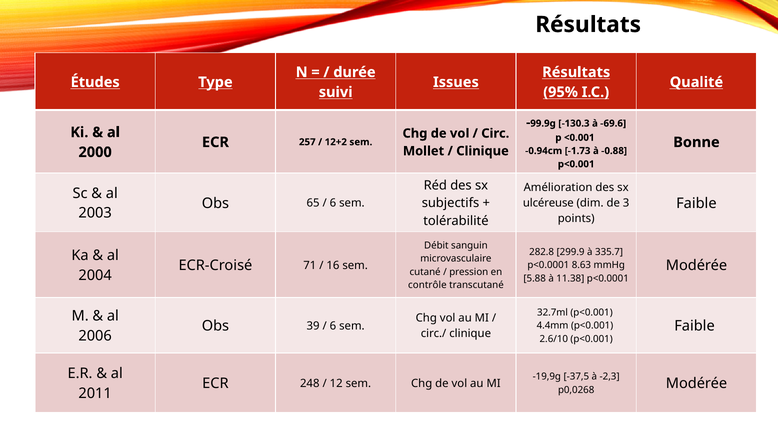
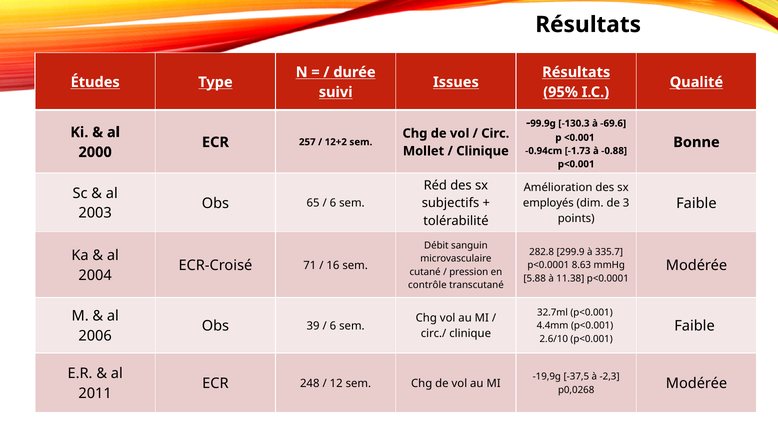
ulcéreuse: ulcéreuse -> employés (548, 203)
